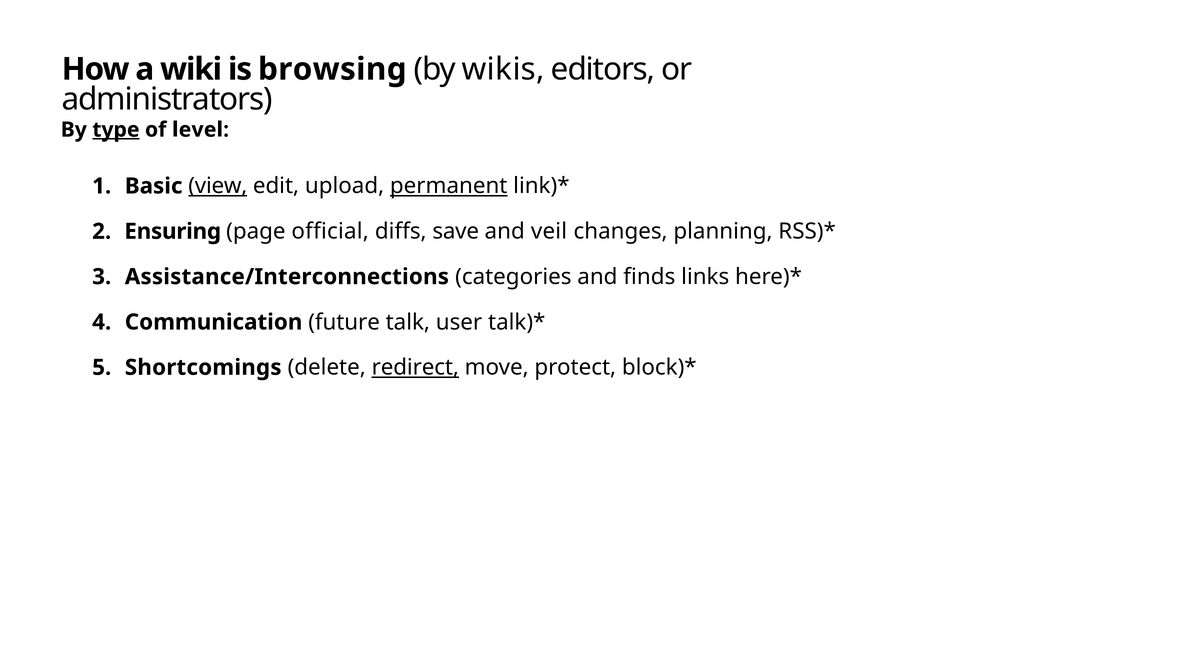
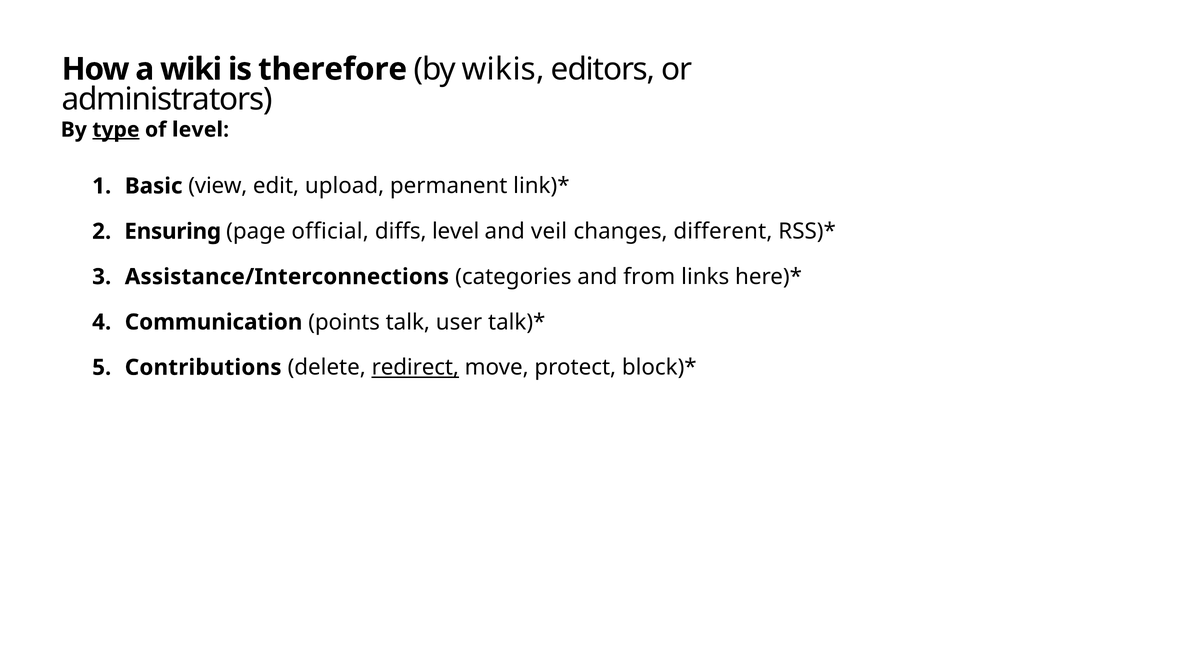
browsing: browsing -> therefore (333, 69)
view underline: present -> none (218, 186)
permanent underline: present -> none (449, 186)
diffs save: save -> level (456, 231)
planning: planning -> different (723, 231)
finds: finds -> from (649, 277)
future: future -> points (344, 322)
Shortcomings: Shortcomings -> Contributions (203, 367)
